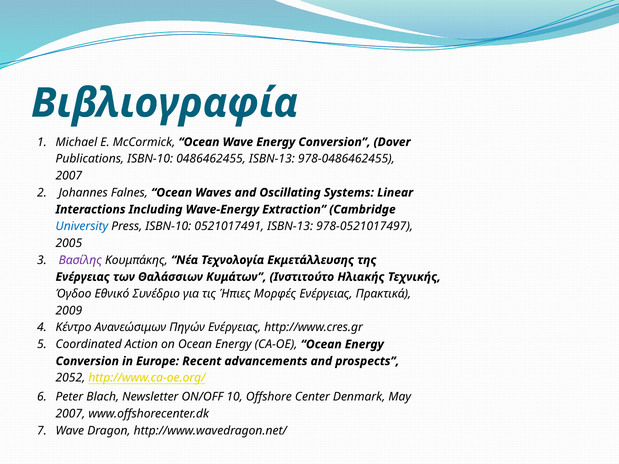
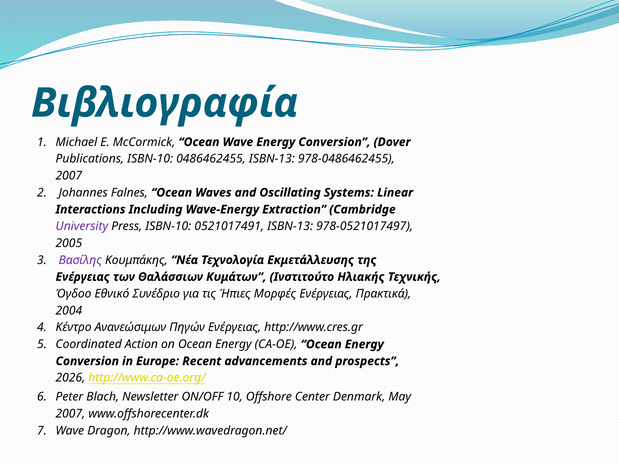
University colour: blue -> purple (82, 226)
2009: 2009 -> 2004 (69, 311)
2052: 2052 -> 2026 (70, 378)
